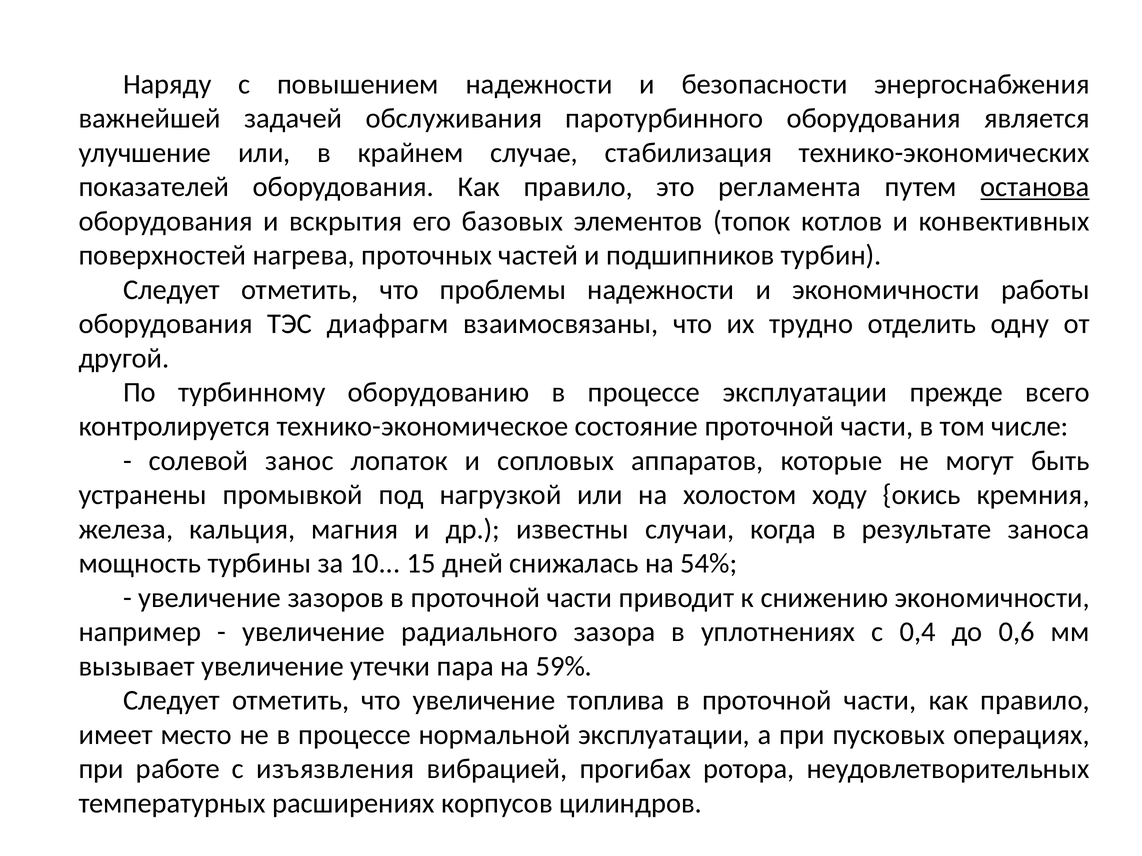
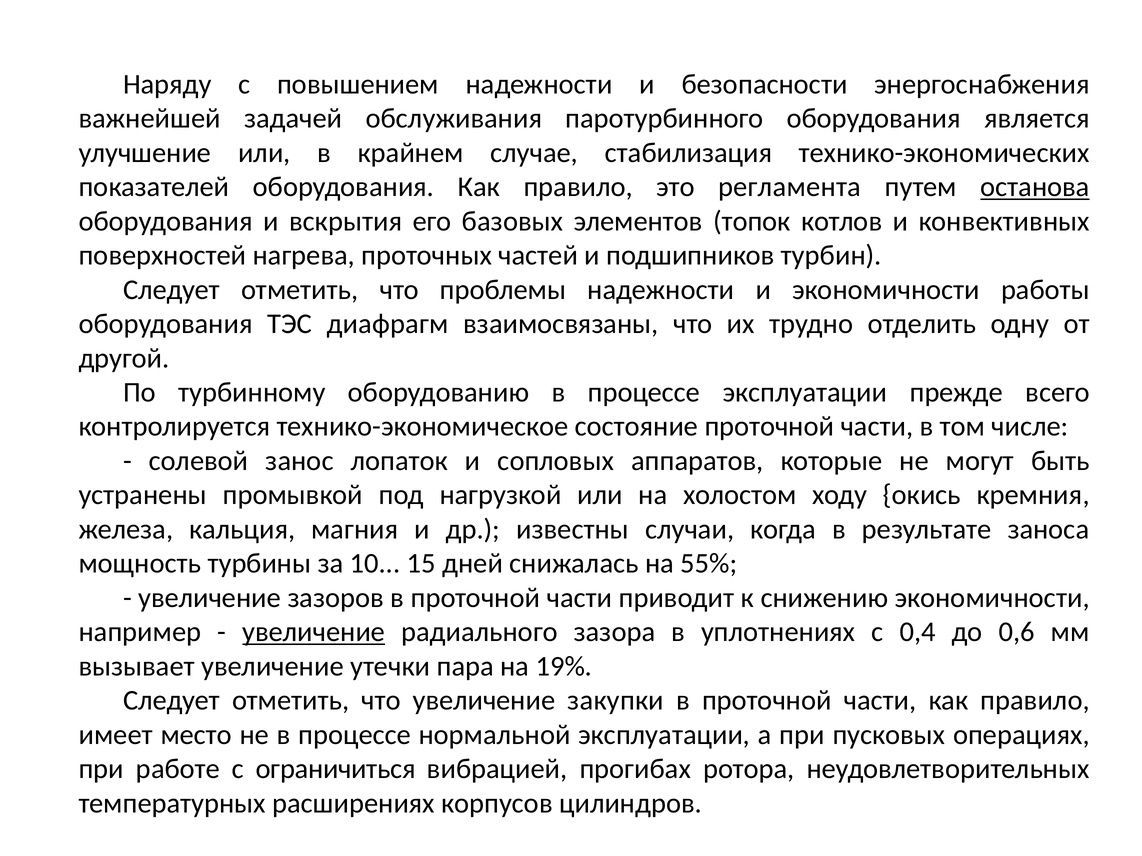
54%: 54% -> 55% (709, 564)
увеличение underline: none -> present (314, 632)
59%: 59% -> 19% (564, 667)
топлива: топлива -> закупки (616, 701)
изъязвления: изъязвления -> ограничиться (336, 769)
